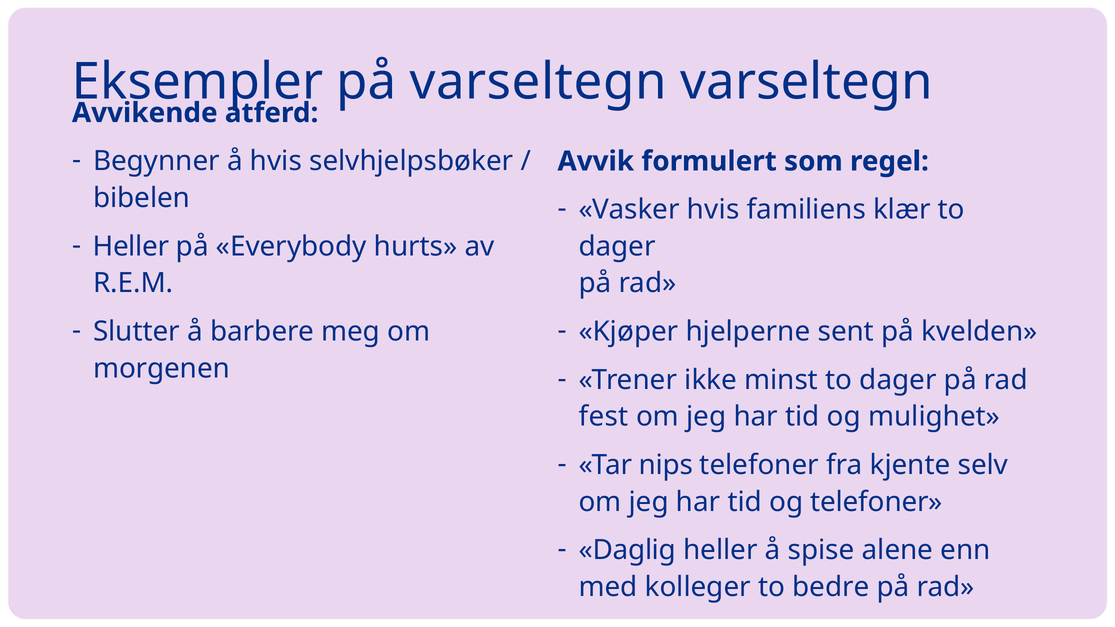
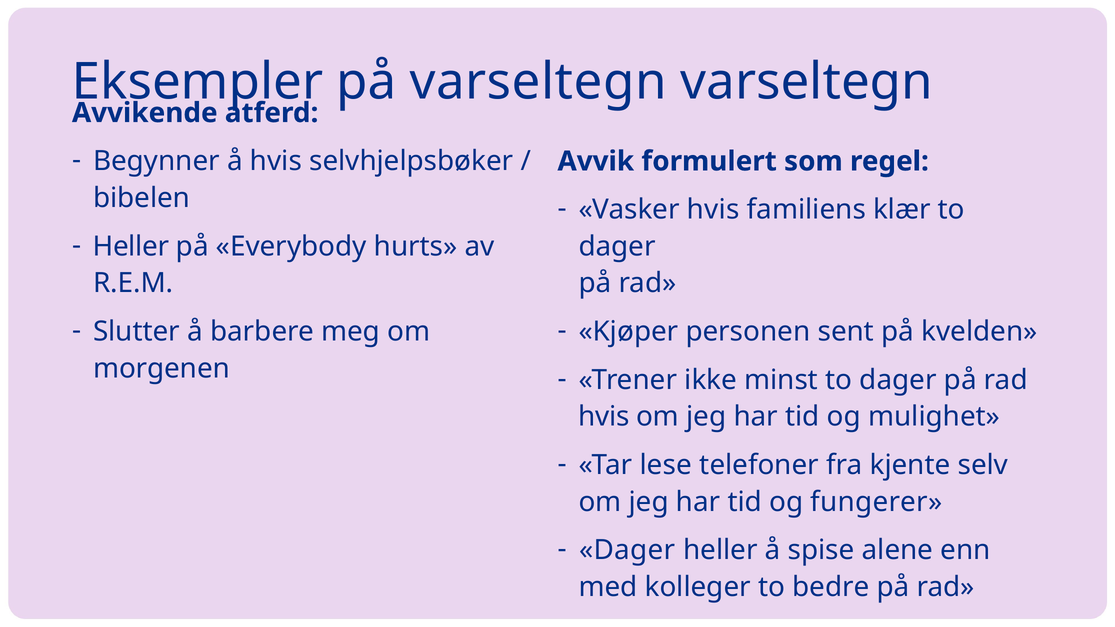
hjelperne: hjelperne -> personen (748, 332)
fest: fest -> hvis (604, 417)
nips: nips -> lese (666, 465)
og telefoner: telefoner -> fungerer (876, 502)
Daglig: Daglig -> Dager (627, 550)
